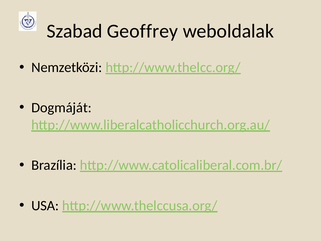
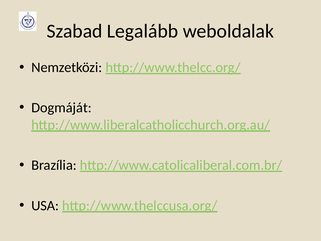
Geoffrey: Geoffrey -> Legalább (143, 31)
